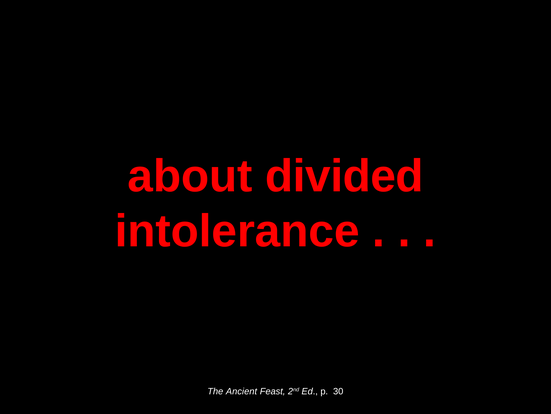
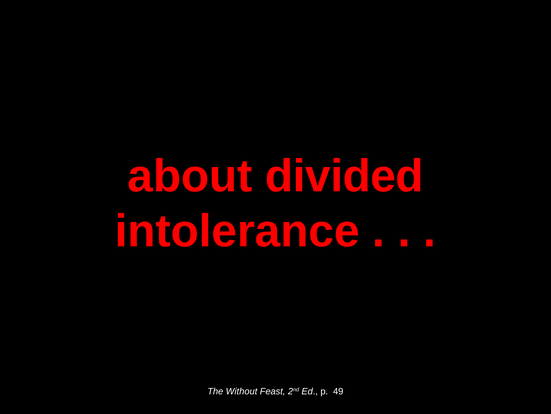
Ancient: Ancient -> Without (242, 391)
30: 30 -> 49 (338, 391)
